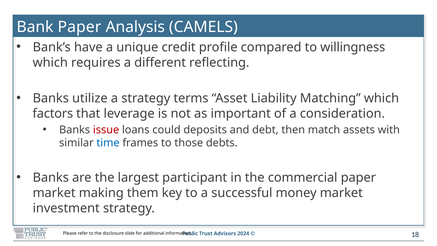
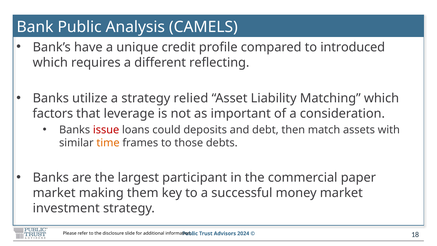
Bank Paper: Paper -> Public (80, 27)
willingness: willingness -> introduced (353, 47)
terms: terms -> relied (191, 98)
time colour: blue -> orange (108, 143)
